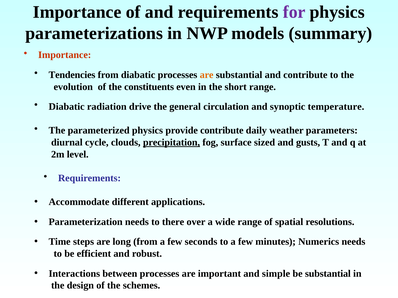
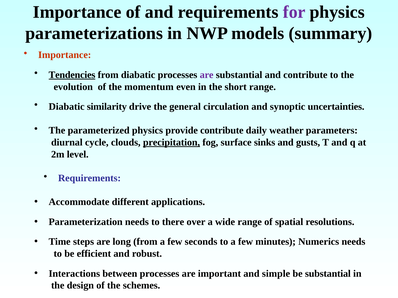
Tendencies underline: none -> present (72, 75)
are colour: orange -> purple (207, 75)
constituents: constituents -> momentum (149, 87)
radiation: radiation -> similarity (107, 107)
temperature: temperature -> uncertainties (336, 107)
sized: sized -> sinks (265, 143)
